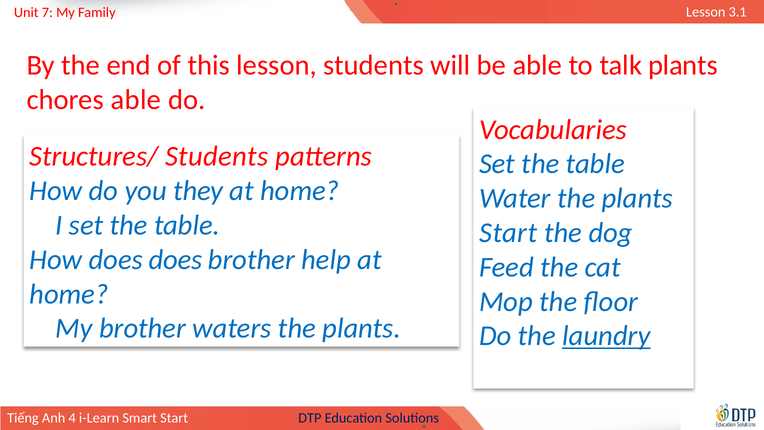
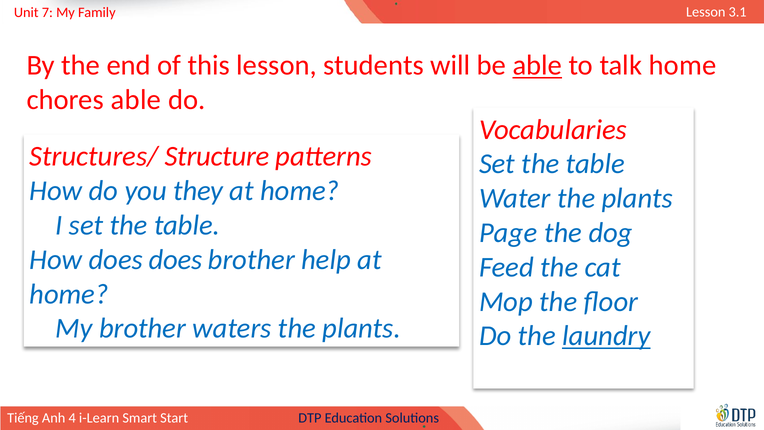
able underline: none -> present (537, 65)
talk plants: plants -> home (683, 65)
Structures/ Students: Students -> Structure (217, 156)
Start: Start -> Page (508, 233)
